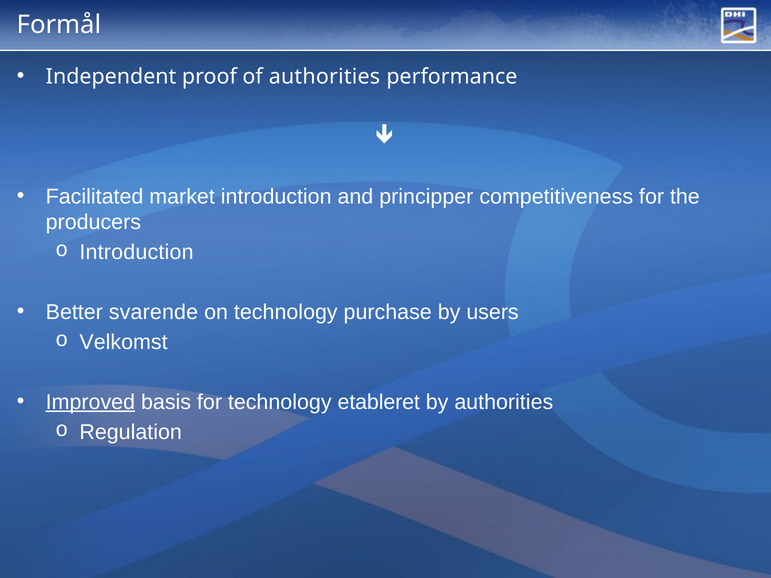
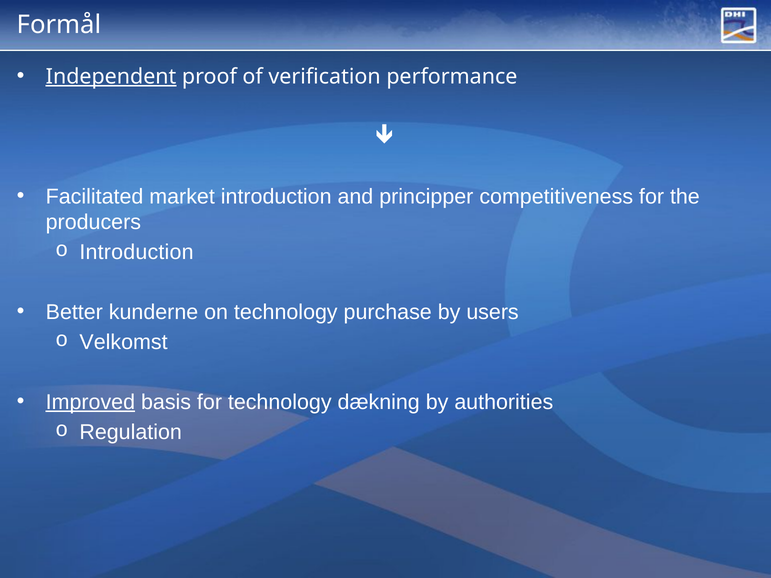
Independent underline: none -> present (111, 77)
of authorities: authorities -> verification (325, 77)
svarende: svarende -> kunderne (154, 312)
etableret: etableret -> dækning (379, 402)
